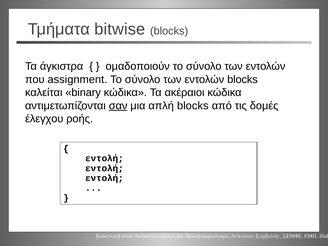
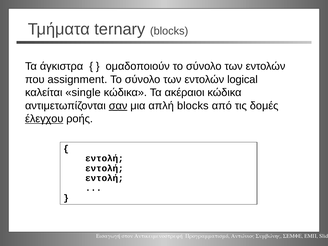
bitwise: bitwise -> ternary (120, 29)
εντολών blocks: blocks -> logical (242, 79)
binary: binary -> single (83, 93)
έλεγχου underline: none -> present (44, 119)
